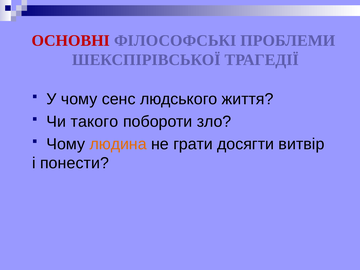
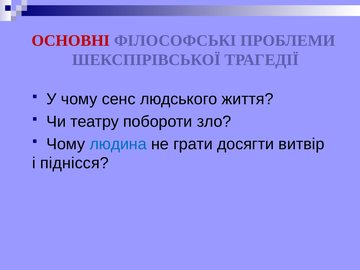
такого: такого -> театру (95, 122)
людина colour: orange -> blue (118, 144)
понести: понести -> піднісся (74, 163)
